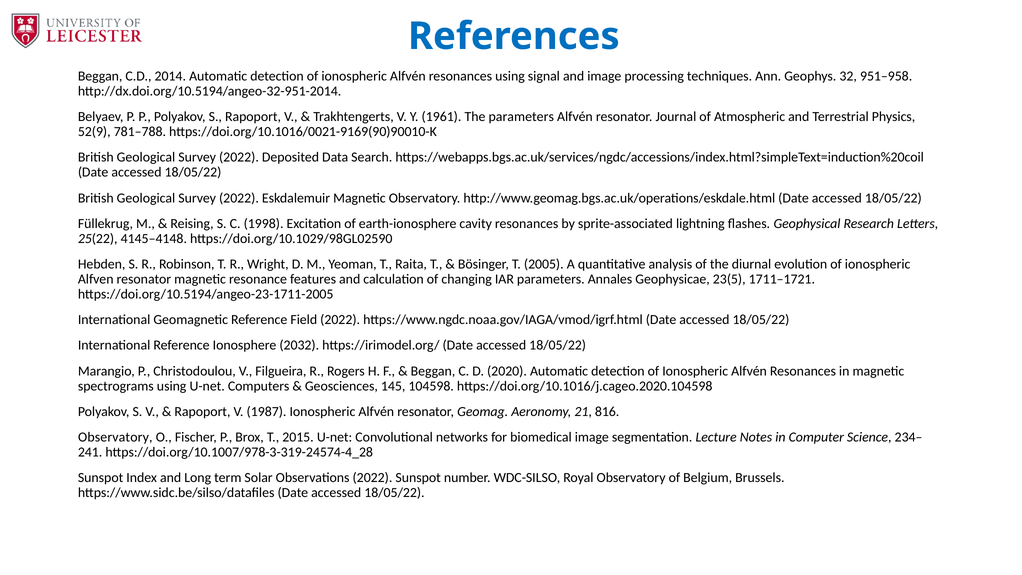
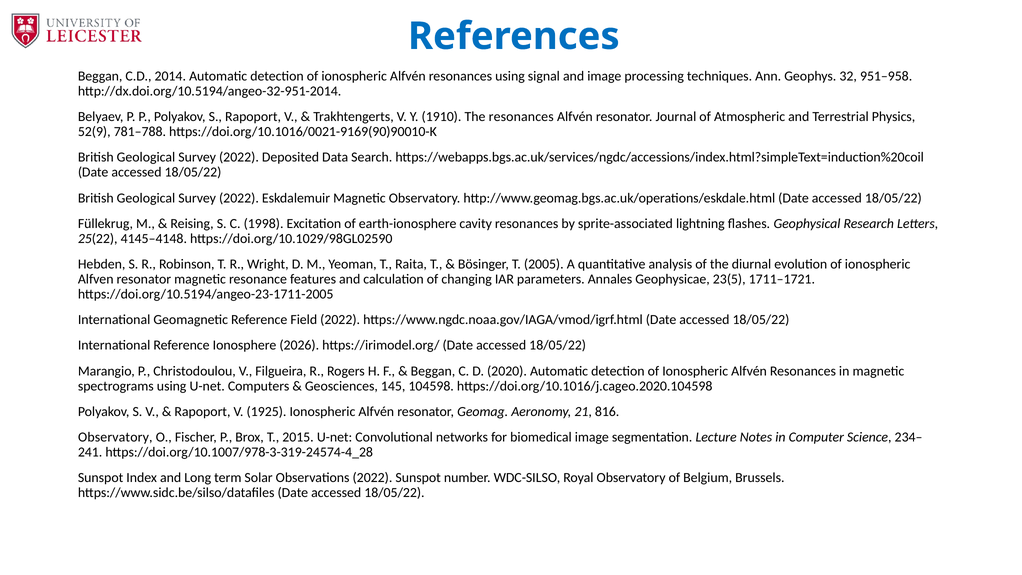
1961: 1961 -> 1910 (442, 117)
The parameters: parameters -> resonances (521, 117)
2032: 2032 -> 2026 (299, 345)
1987: 1987 -> 1925 (267, 412)
